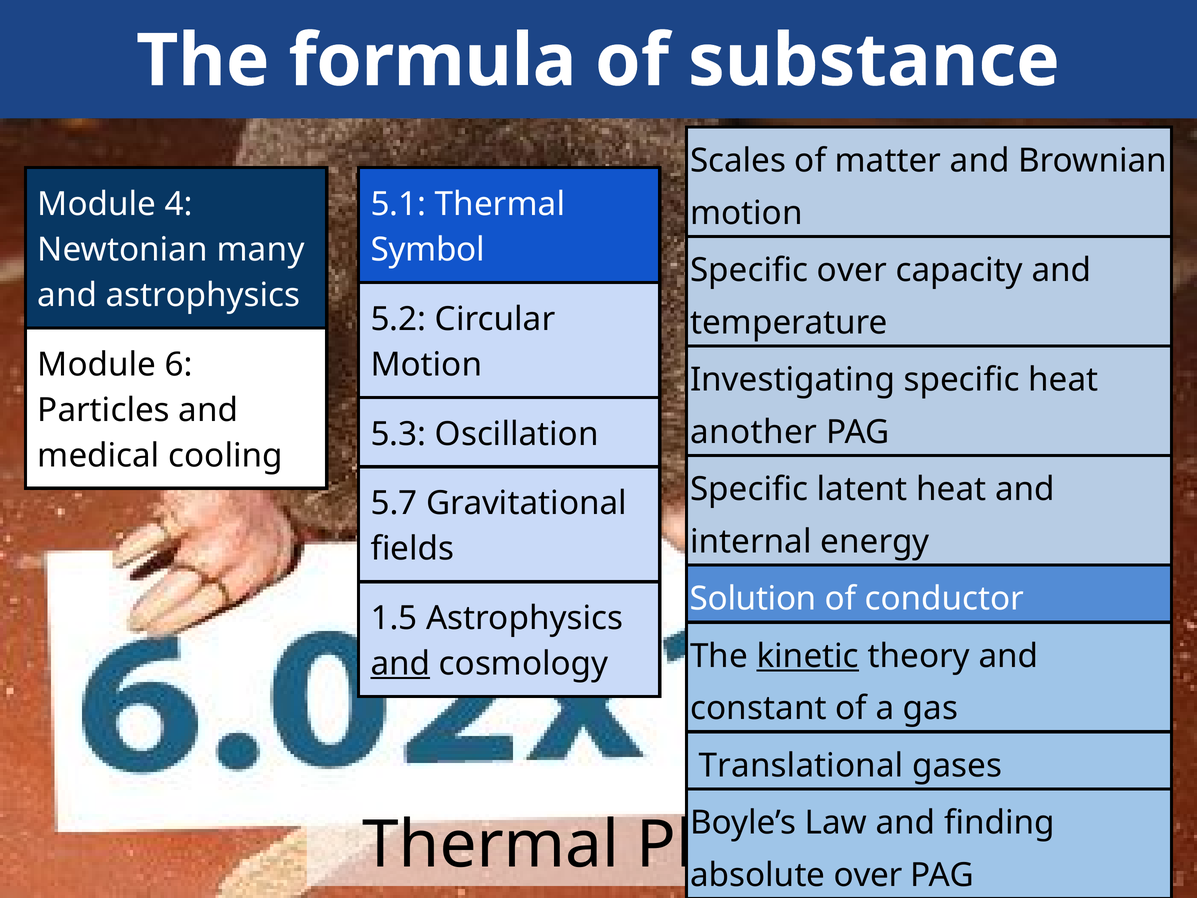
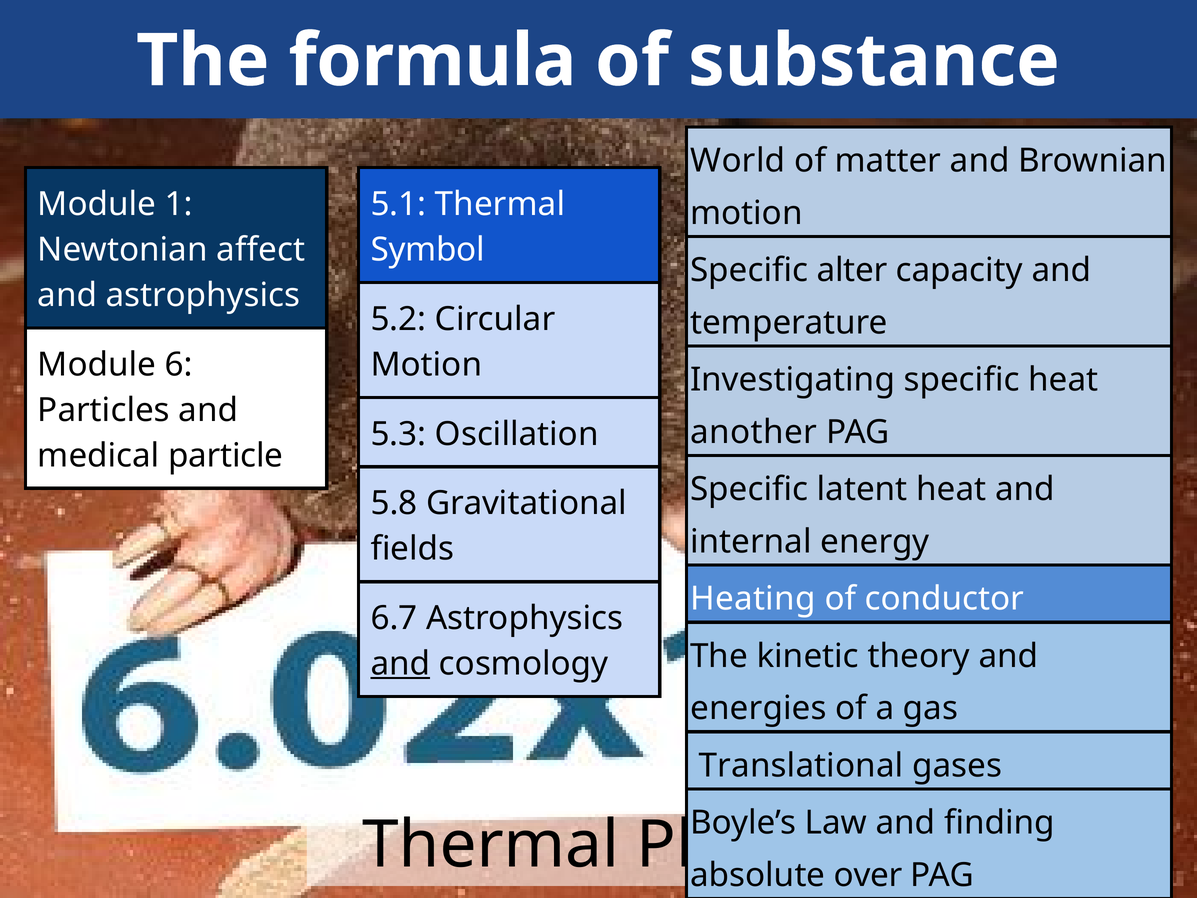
Scales: Scales -> World (738, 161)
4: 4 -> 1 (179, 204)
many: many -> affect (261, 250)
Specific over: over -> alter (852, 270)
cooling: cooling -> particle (226, 456)
5.7: 5.7 -> 5.8 (394, 503)
Solution: Solution -> Heating (753, 599)
1.5: 1.5 -> 6.7 (394, 618)
kinetic underline: present -> none (808, 656)
constant: constant -> energies (758, 708)
